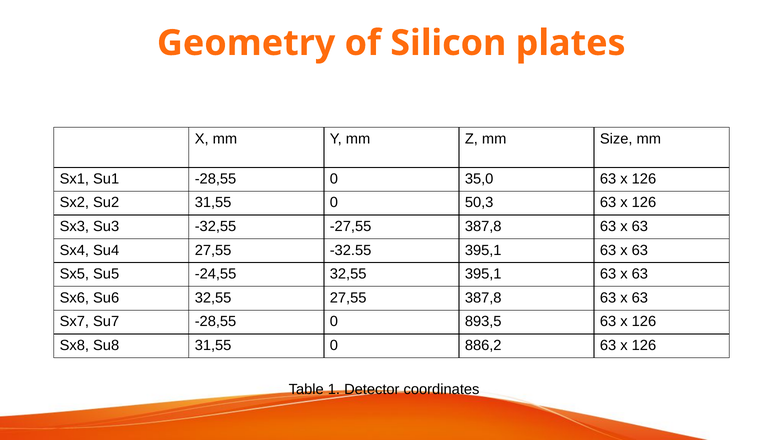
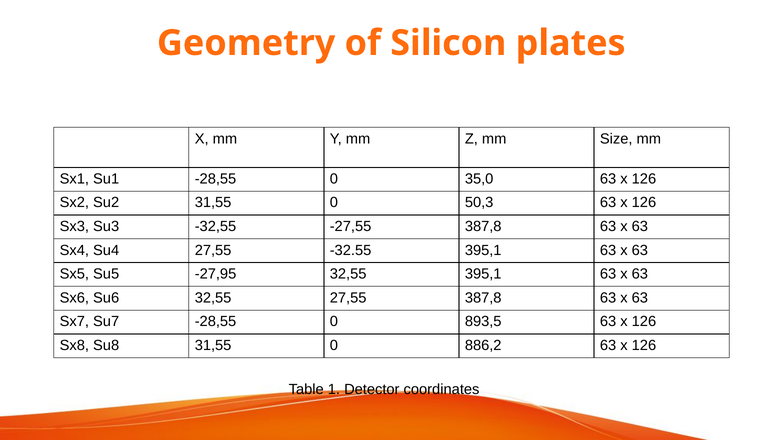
-24,55: -24,55 -> -27,95 (216, 274)
